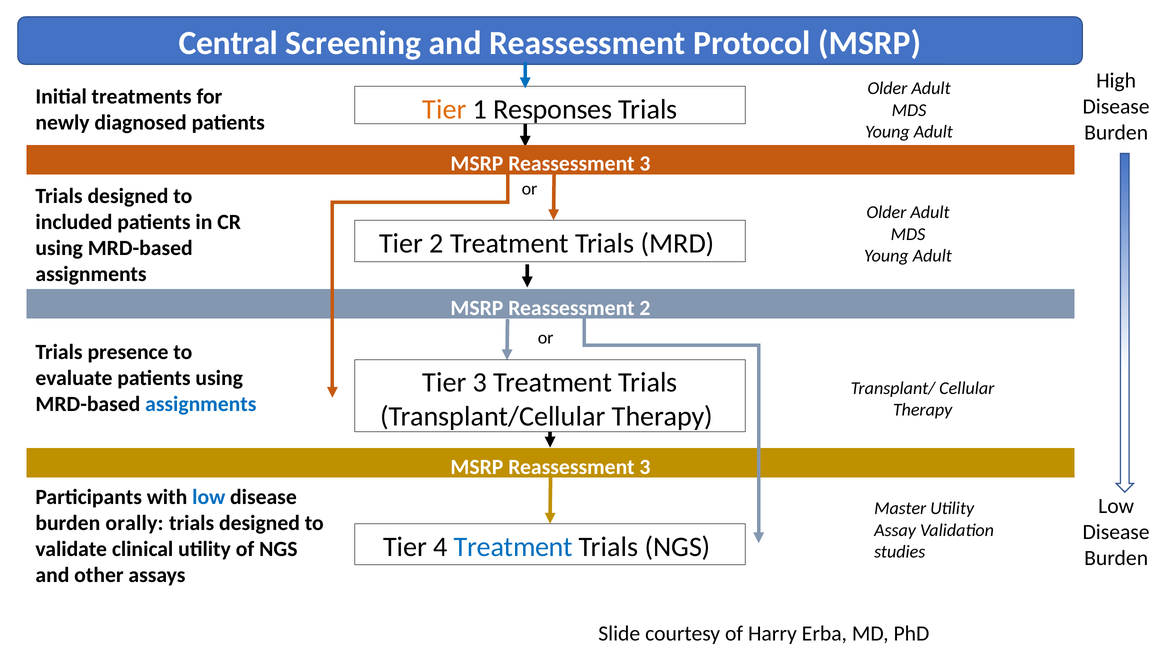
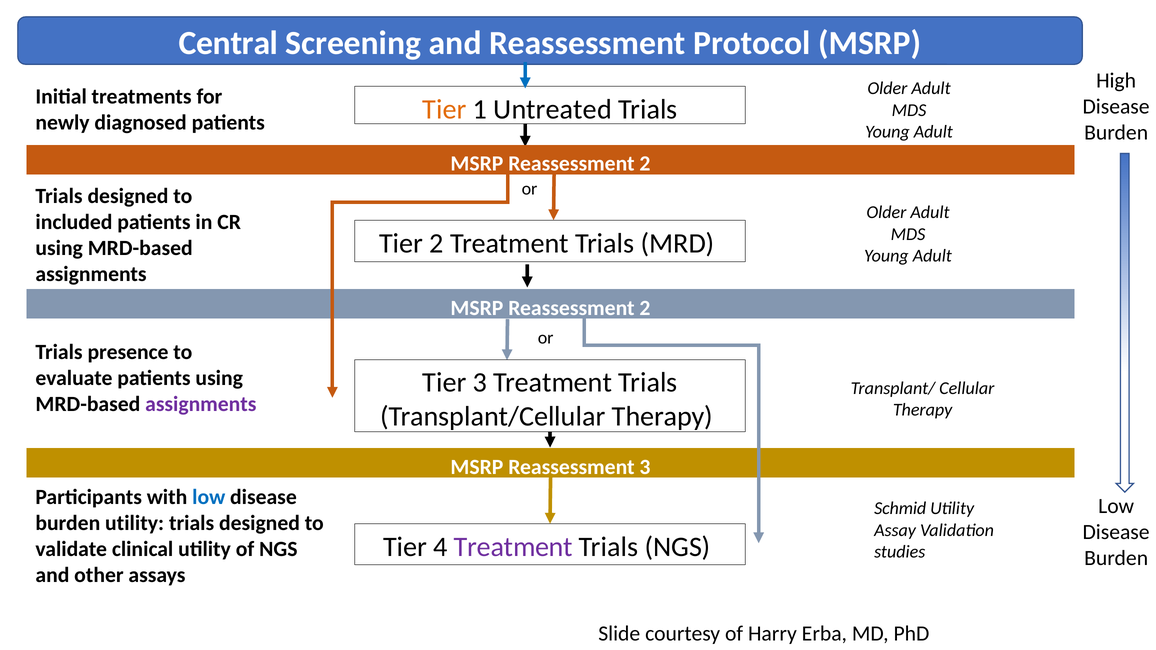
Responses: Responses -> Untreated (553, 110)
3: 3 -> 2 (645, 164)
assignments colour: blue -> purple (201, 404)
Master: Master -> Schmid (900, 509)
burden orally: orally -> utility (135, 523)
Treatment colour: blue -> purple (513, 547)
